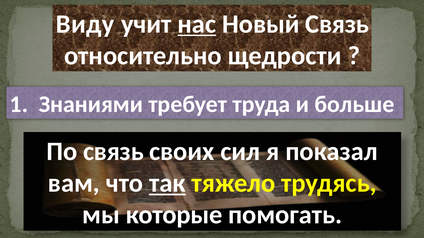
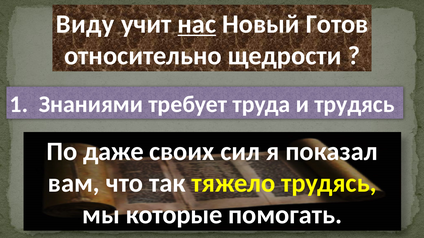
Новый Связь: Связь -> Готов (337, 24)
и больше: больше -> трудясь (354, 104)
По связь: связь -> даже (113, 152)
так underline: present -> none (167, 183)
